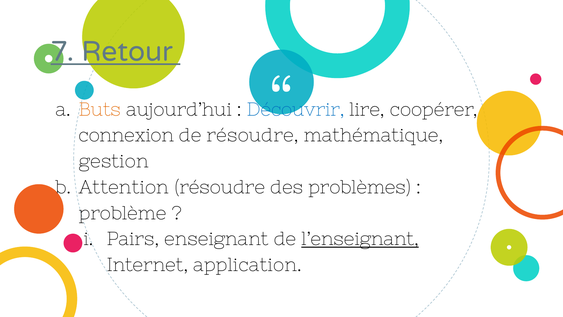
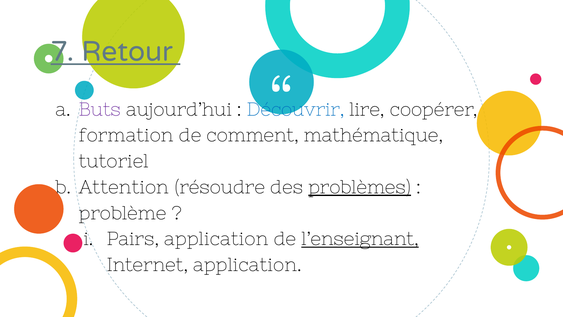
Buts colour: orange -> purple (100, 109)
connexion: connexion -> formation (126, 135)
de résoudre: résoudre -> comment (253, 135)
gestion: gestion -> tutoriel (114, 161)
problèmes underline: none -> present (360, 187)
Pairs enseignant: enseignant -> application (216, 239)
